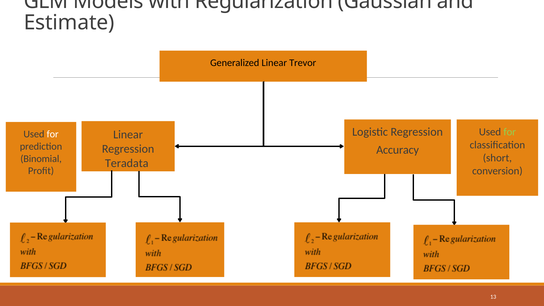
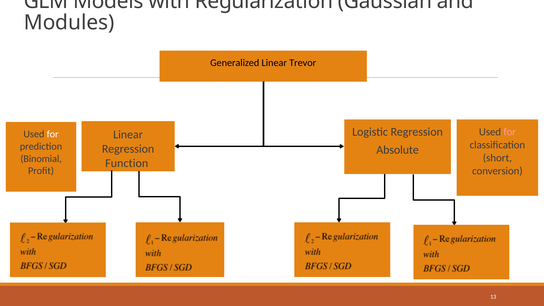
Estimate: Estimate -> Modules (69, 23)
for colour: light green -> pink (510, 132)
Accuracy: Accuracy -> Absolute (398, 150)
Teradata: Teradata -> Function (127, 163)
